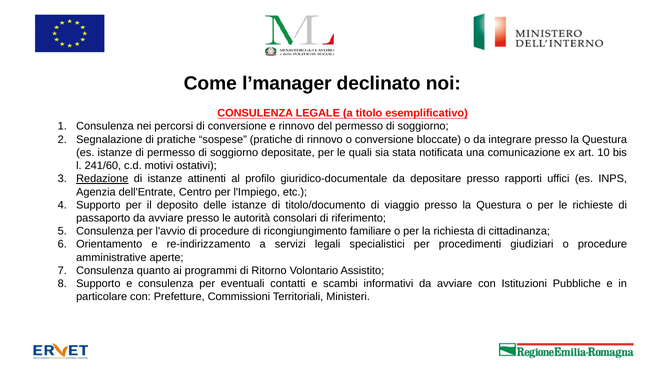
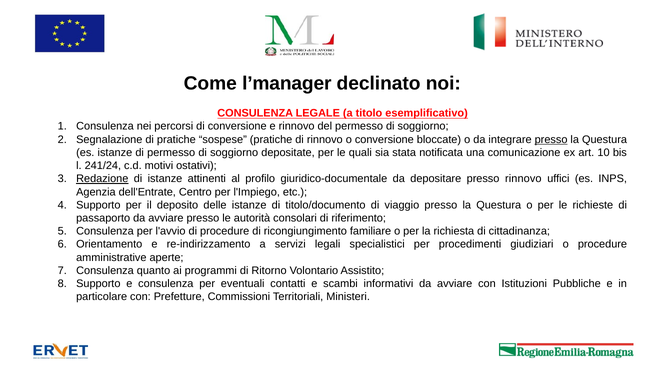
presso underline: none -> present (551, 140)
241/60: 241/60 -> 241/24 (103, 166)
presso rapporti: rapporti -> rinnovo (523, 179)
